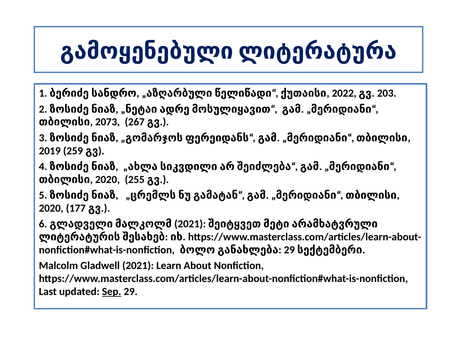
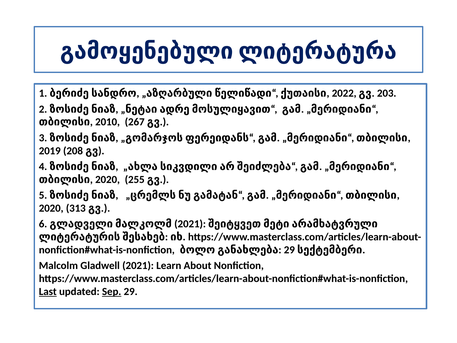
2073: 2073 -> 2010 (108, 122)
259: 259 -> 208 (73, 151)
177: 177 -> 313 (76, 208)
Last underline: none -> present (48, 291)
